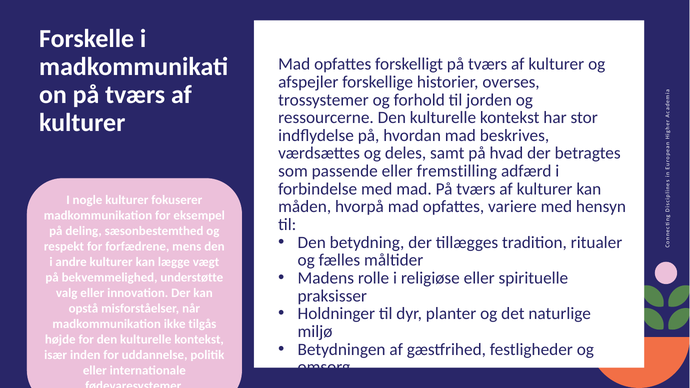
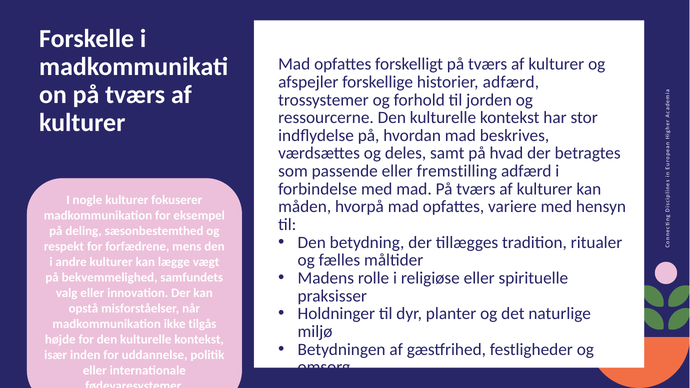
historier overses: overses -> adfærd (511, 82)
understøtte: understøtte -> samfundets (192, 278)
